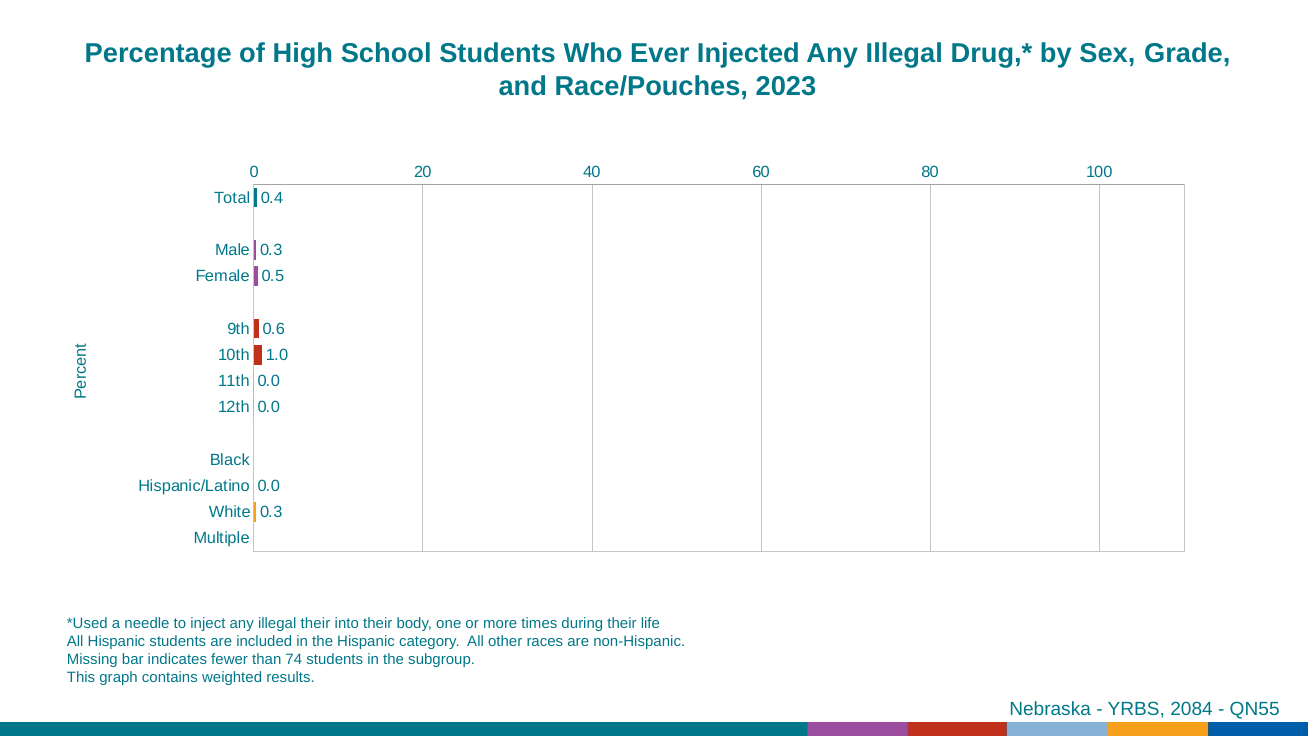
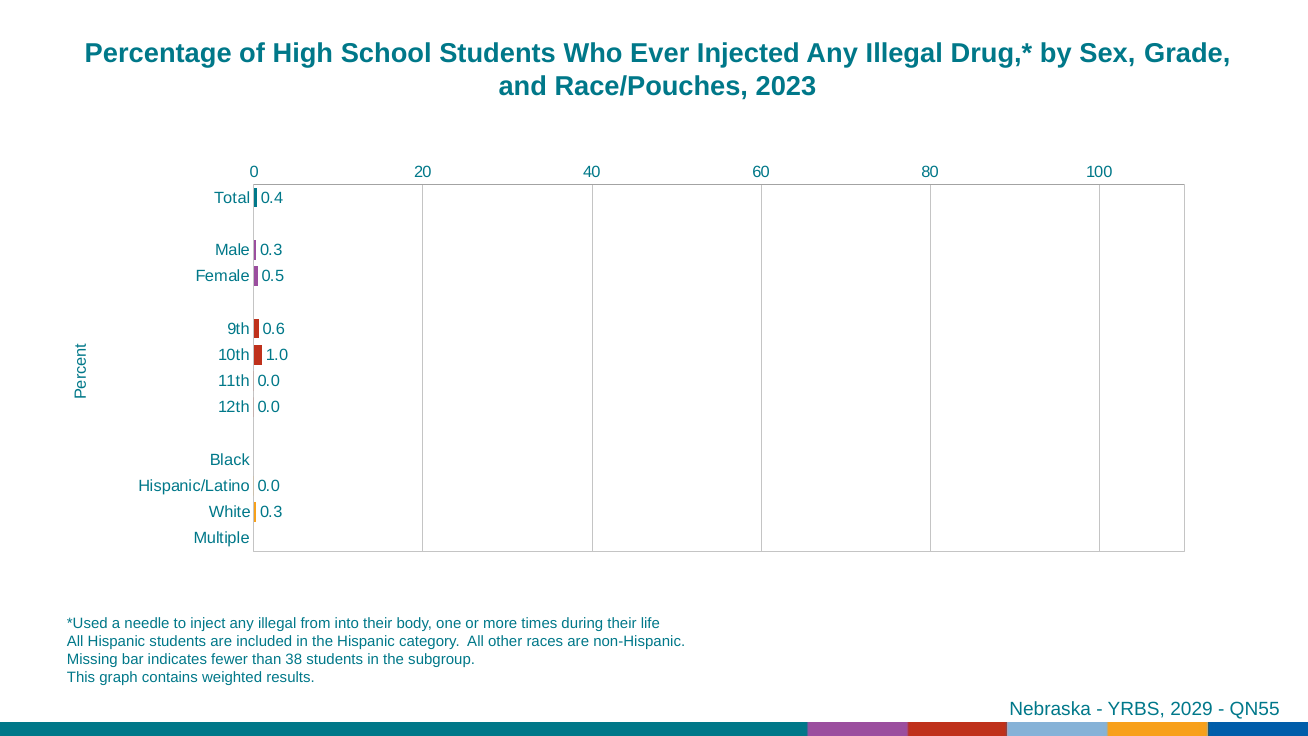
illegal their: their -> from (316, 623)
74: 74 -> 38 (294, 659)
2084: 2084 -> 2029 (1191, 709)
